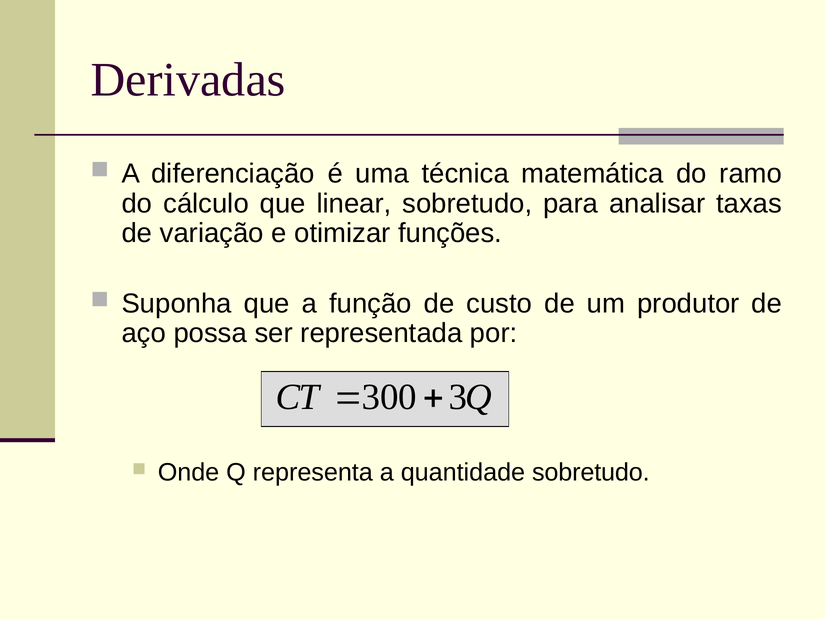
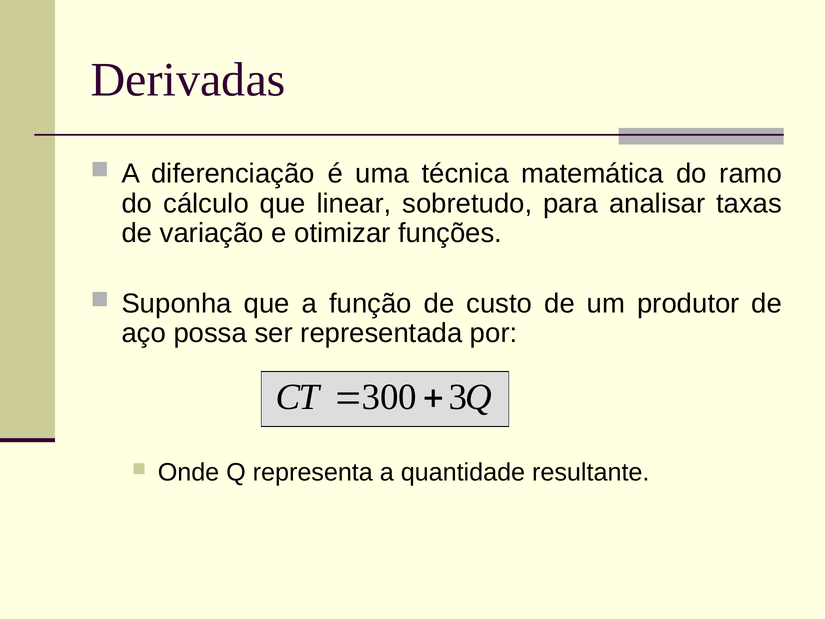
quantidade sobretudo: sobretudo -> resultante (591, 472)
